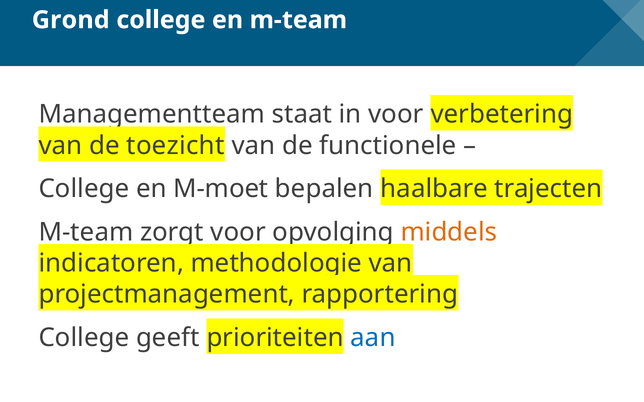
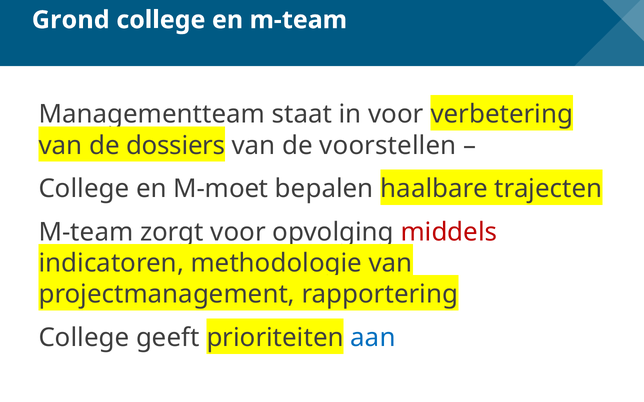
toezicht: toezicht -> dossiers (176, 146)
functionele: functionele -> voorstellen (388, 146)
middels colour: orange -> red (449, 232)
